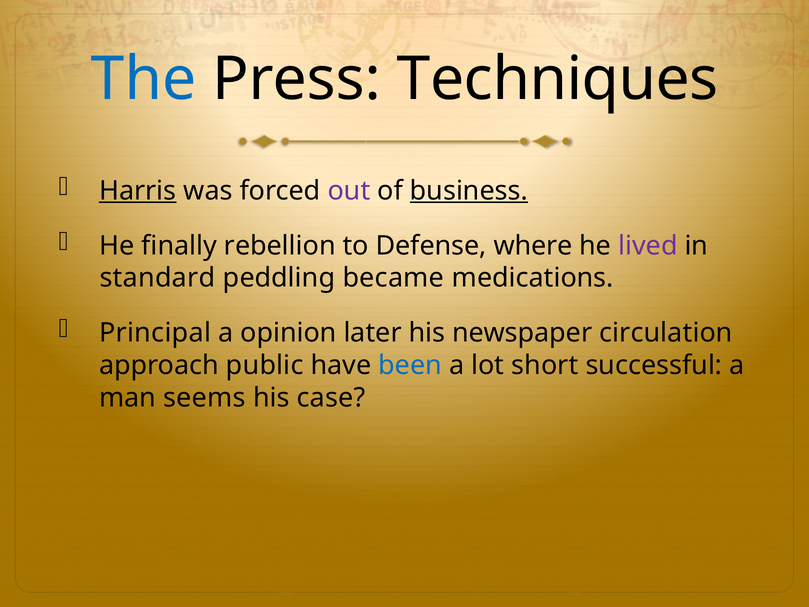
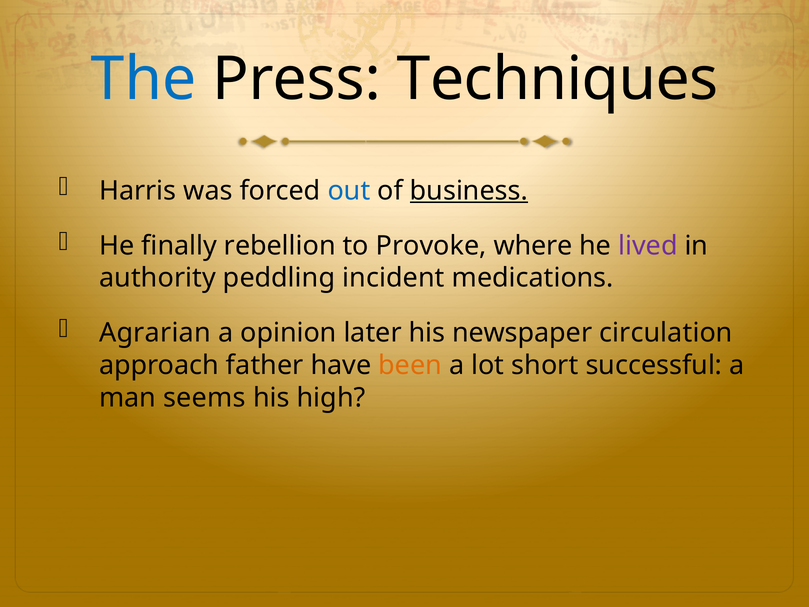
Harris underline: present -> none (138, 191)
out colour: purple -> blue (349, 191)
Defense: Defense -> Provoke (431, 246)
standard: standard -> authority (158, 278)
became: became -> incident (393, 278)
Principal: Principal -> Agrarian (155, 333)
public: public -> father (265, 365)
been colour: blue -> orange (410, 365)
case: case -> high (331, 397)
